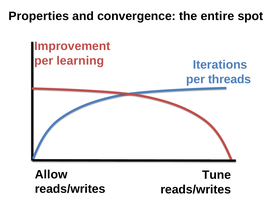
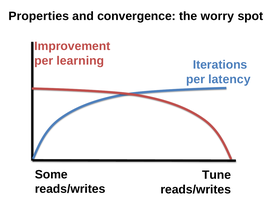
entire: entire -> worry (217, 16)
threads: threads -> latency (229, 79)
Allow: Allow -> Some (51, 174)
